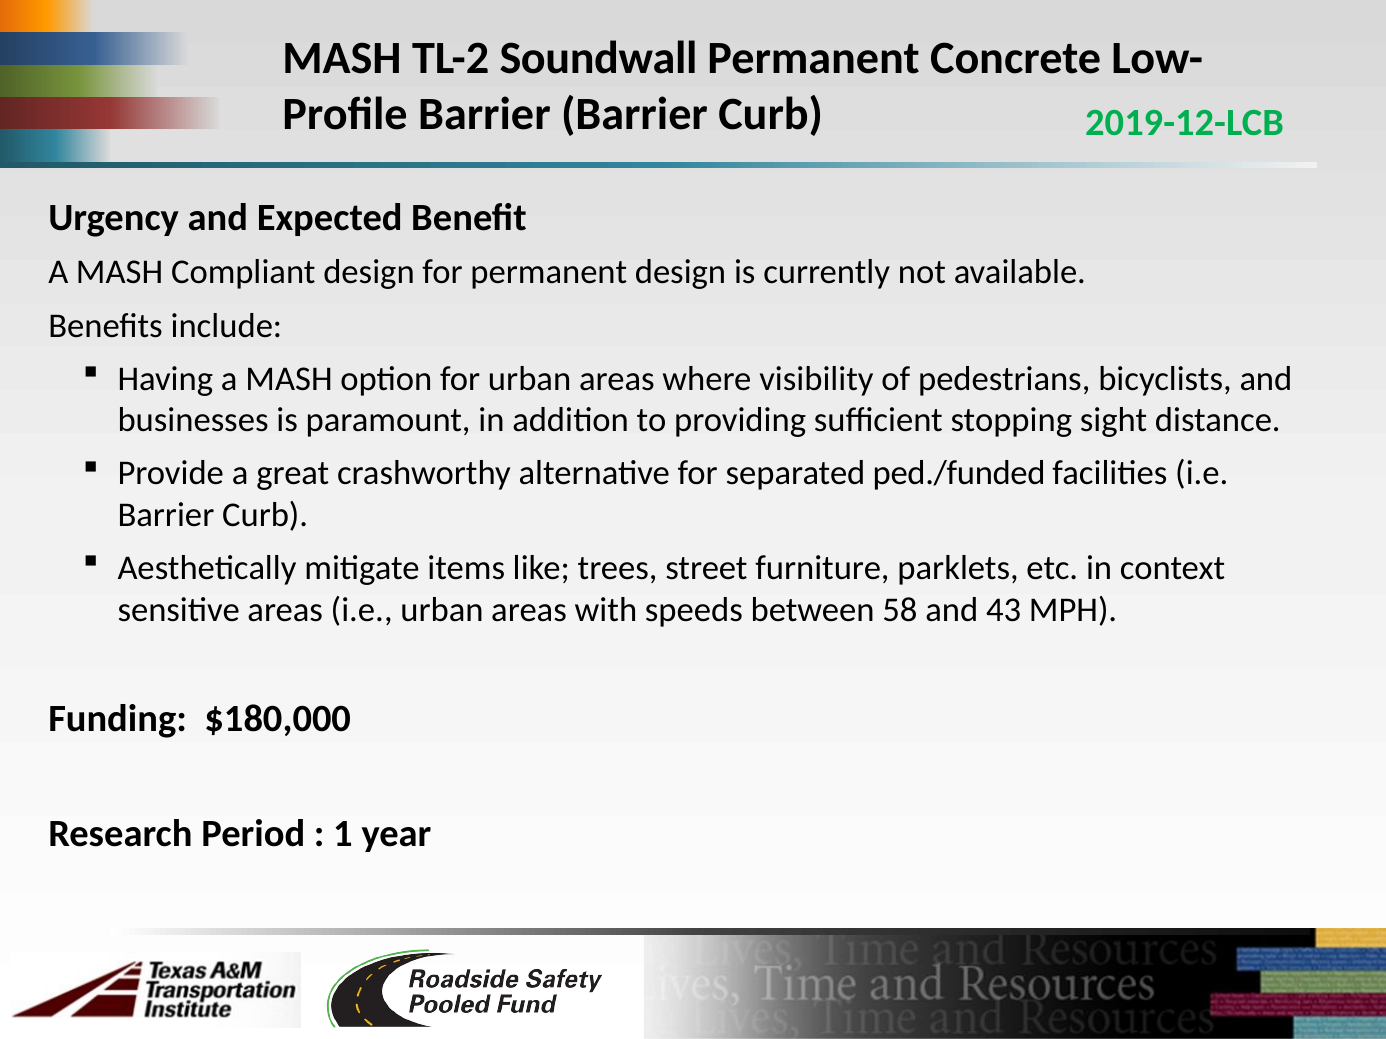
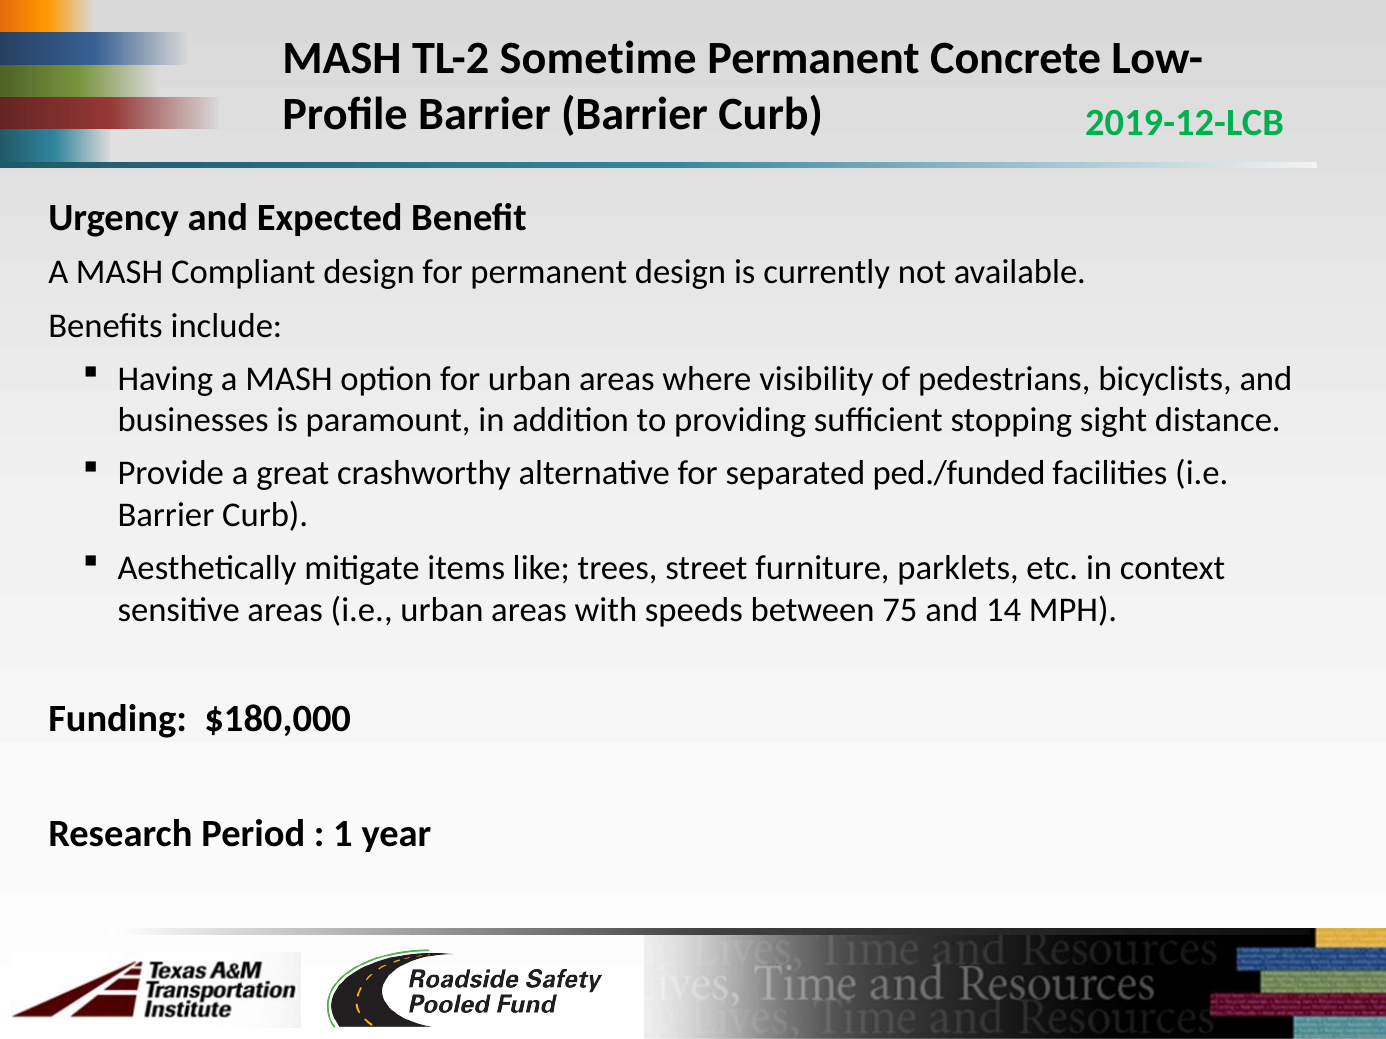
Soundwall: Soundwall -> Sometime (598, 59)
58: 58 -> 75 (900, 610)
43: 43 -> 14 (1004, 610)
